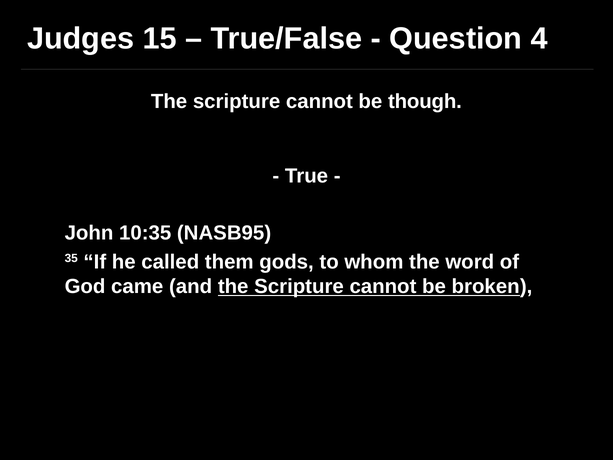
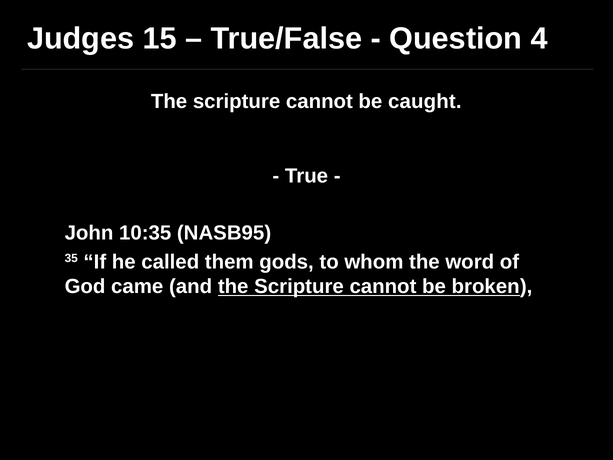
though: though -> caught (425, 101)
